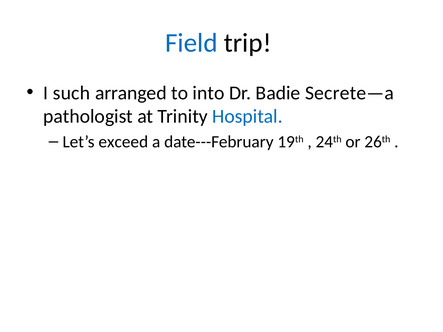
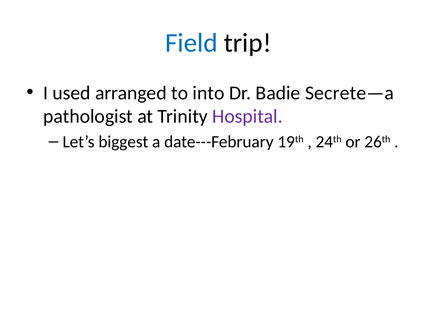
such: such -> used (72, 93)
Hospital colour: blue -> purple (248, 117)
exceed: exceed -> biggest (123, 142)
